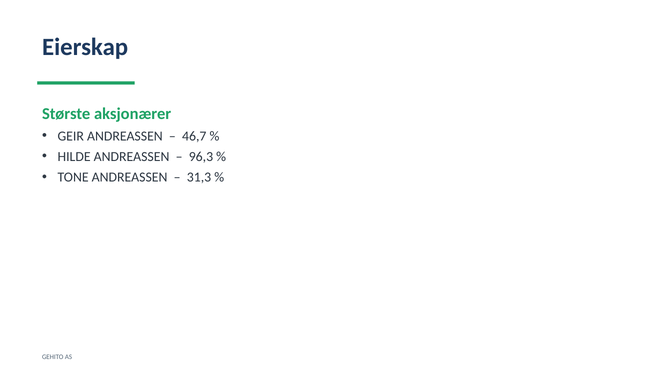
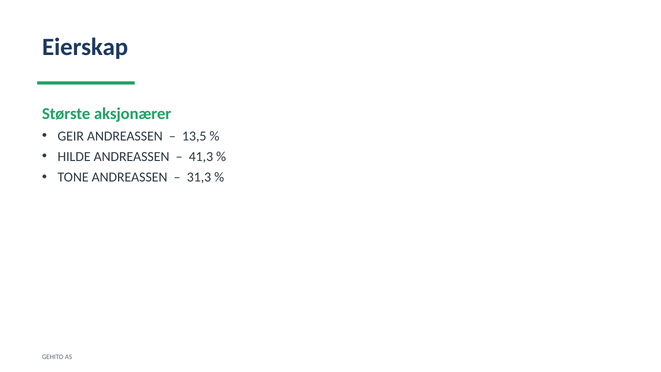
46,7: 46,7 -> 13,5 (194, 136)
96,3: 96,3 -> 41,3 (201, 157)
